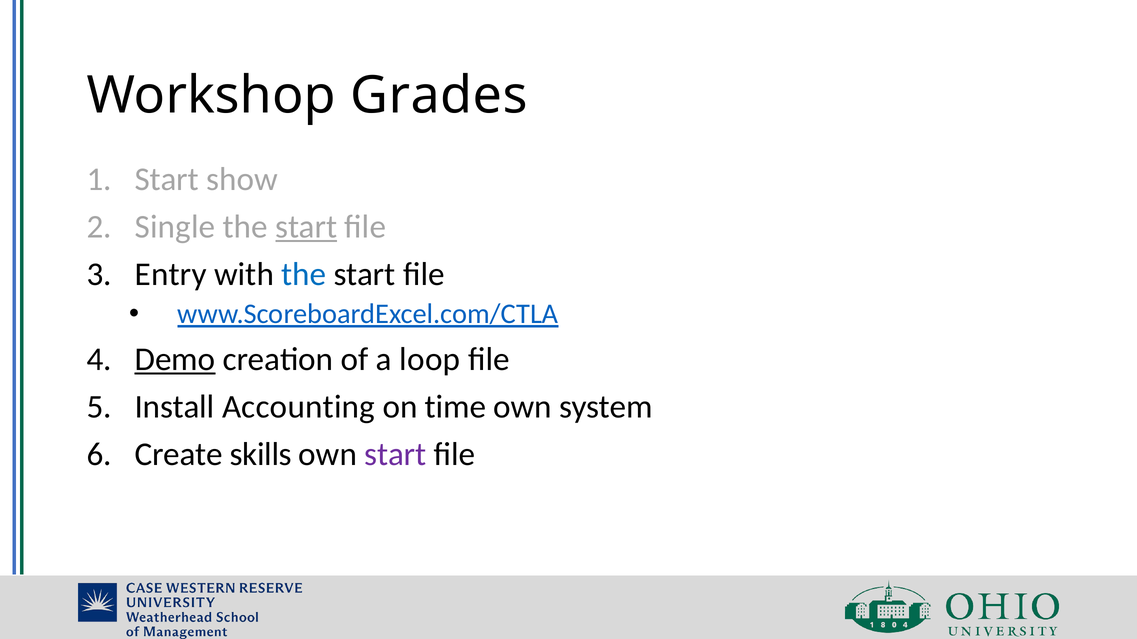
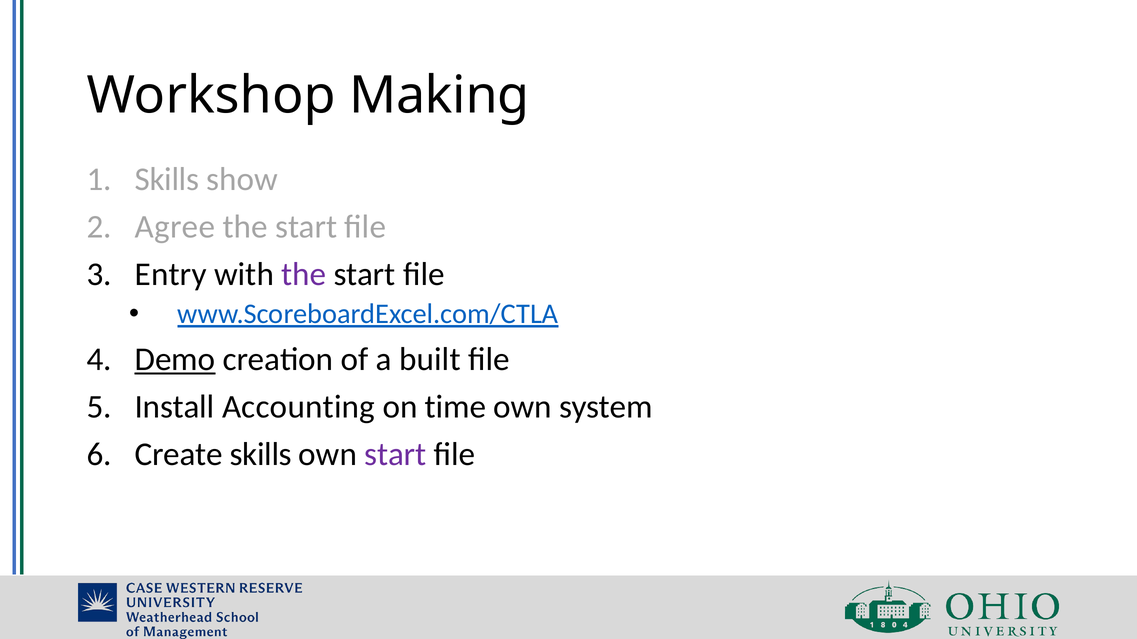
Grades: Grades -> Making (439, 96)
Start: Start -> Skills (167, 180)
Single: Single -> Agree (175, 227)
start underline: present -> none (306, 227)
the colour: blue -> purple (304, 275)
loop: loop -> built (430, 360)
